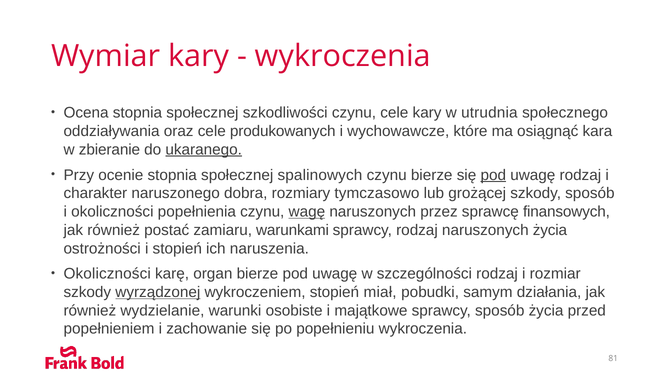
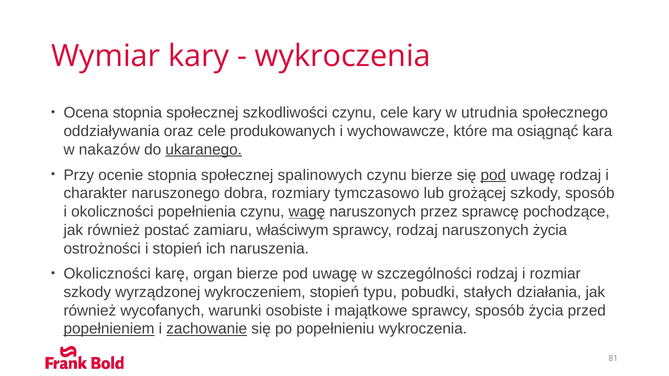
zbieranie: zbieranie -> nakazów (109, 150)
finansowych: finansowych -> pochodzące (566, 212)
warunkami: warunkami -> właściwym (292, 230)
wyrządzonej underline: present -> none (158, 292)
miał: miał -> typu (380, 292)
samym: samym -> stałych (488, 292)
wydzielanie: wydzielanie -> wycofanych (162, 311)
popełnieniem underline: none -> present (109, 329)
zachowanie underline: none -> present (207, 329)
